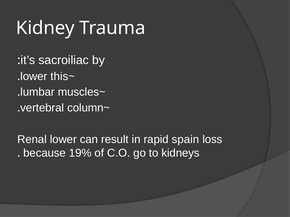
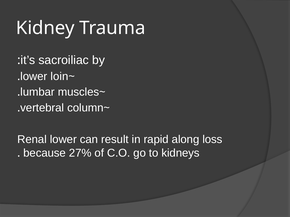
this: this -> loin (59, 76)
spain: spain -> along (186, 140)
19%: 19% -> 27% (80, 153)
